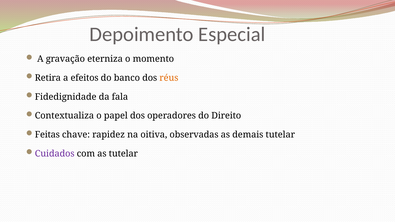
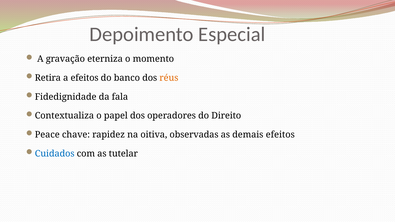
Feitas: Feitas -> Peace (47, 135)
demais tutelar: tutelar -> efeitos (280, 135)
Cuidados colour: purple -> blue (55, 154)
